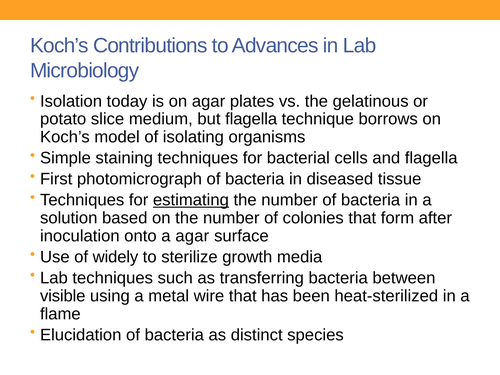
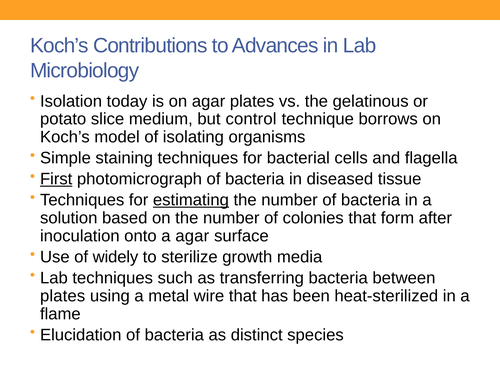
but flagella: flagella -> control (251, 119)
First underline: none -> present (56, 179)
visible: visible -> plates (63, 296)
